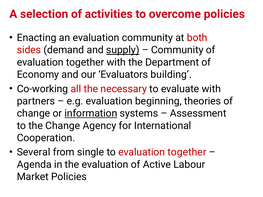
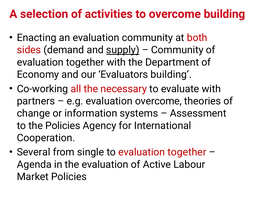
overcome policies: policies -> building (224, 14)
evaluation beginning: beginning -> overcome (158, 101)
information underline: present -> none (91, 114)
the Change: Change -> Policies (63, 126)
